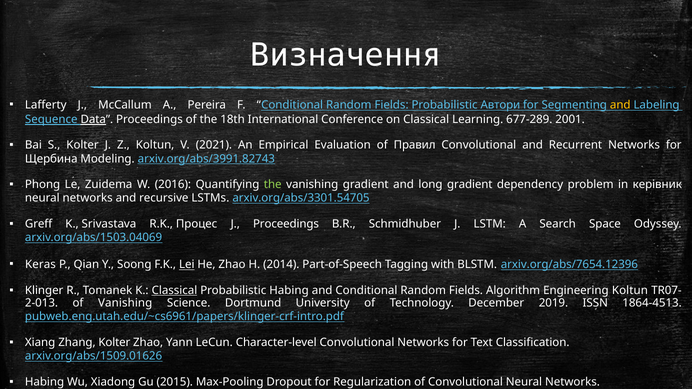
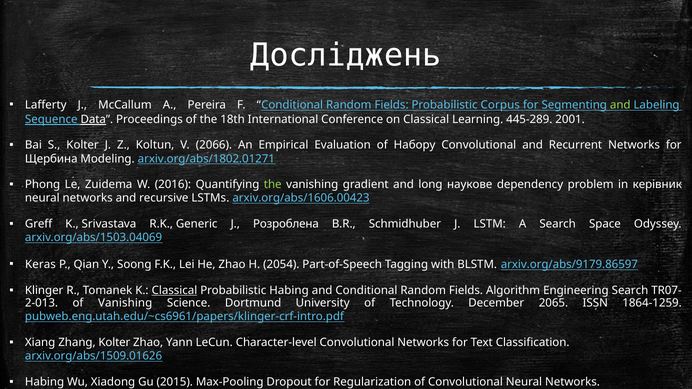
Визначення: Визначення -> Досліджень (346, 55)
Автори: Автори -> Corpus (500, 105)
and colour: yellow -> light green (620, 105)
677-289: 677-289 -> 445-289 (529, 119)
2021: 2021 -> 2066 (214, 145)
Правил: Правил -> Набору (415, 145)
arxiv.org/abs/3991.82743: arxiv.org/abs/3991.82743 -> arxiv.org/abs/1802.01271 (206, 159)
long gradient: gradient -> наукове (470, 185)
arxiv.org/abs/3301.54705: arxiv.org/abs/3301.54705 -> arxiv.org/abs/1606.00423 (301, 198)
Процес: Процес -> Generic (197, 224)
J Proceedings: Proceedings -> Розроблена (286, 224)
Lei underline: present -> none (187, 265)
2014: 2014 -> 2054 (281, 265)
arxiv.org/abs/7654.12396: arxiv.org/abs/7654.12396 -> arxiv.org/abs/9179.86597 (569, 265)
Engineering Koltun: Koltun -> Search (630, 291)
2019: 2019 -> 2065 (553, 303)
1864-4513: 1864-4513 -> 1864-1259 (652, 303)
